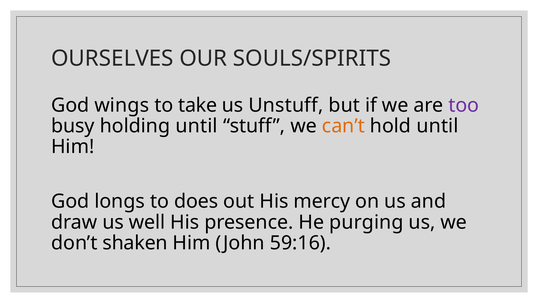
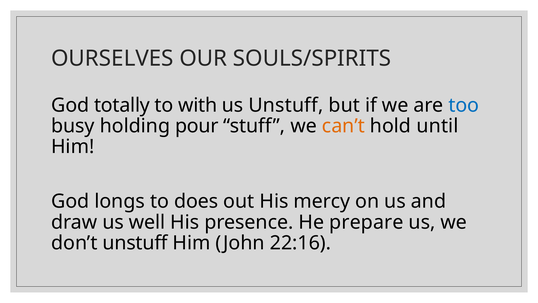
wings: wings -> totally (122, 105)
take: take -> with (198, 105)
too colour: purple -> blue (464, 105)
holding until: until -> pour (197, 126)
purging: purging -> prepare (366, 222)
don’t shaken: shaken -> unstuff (135, 243)
59:16: 59:16 -> 22:16 (300, 243)
